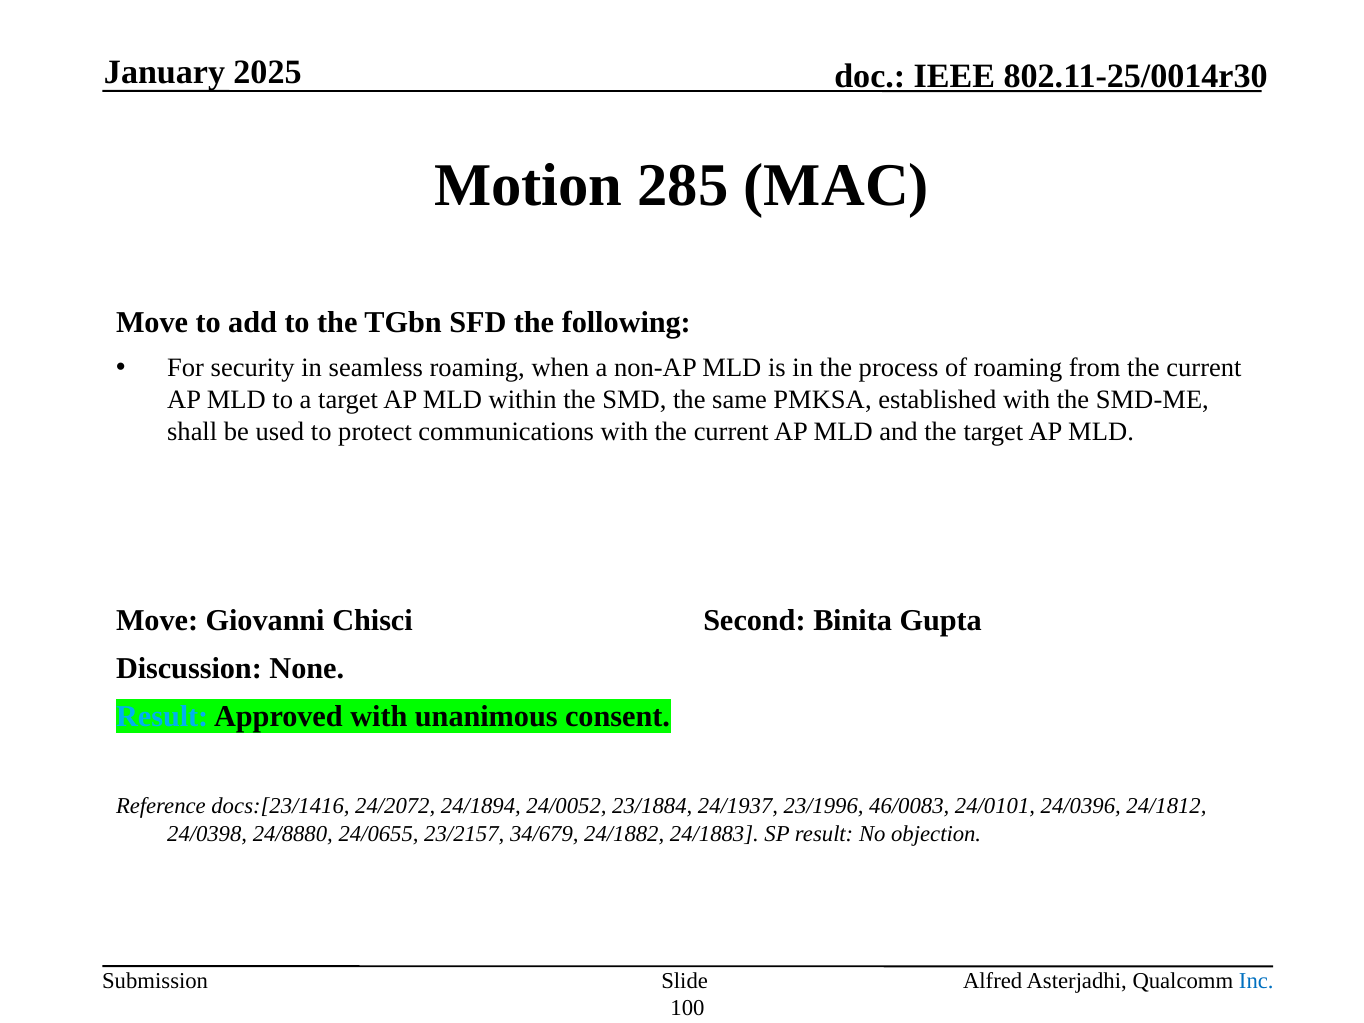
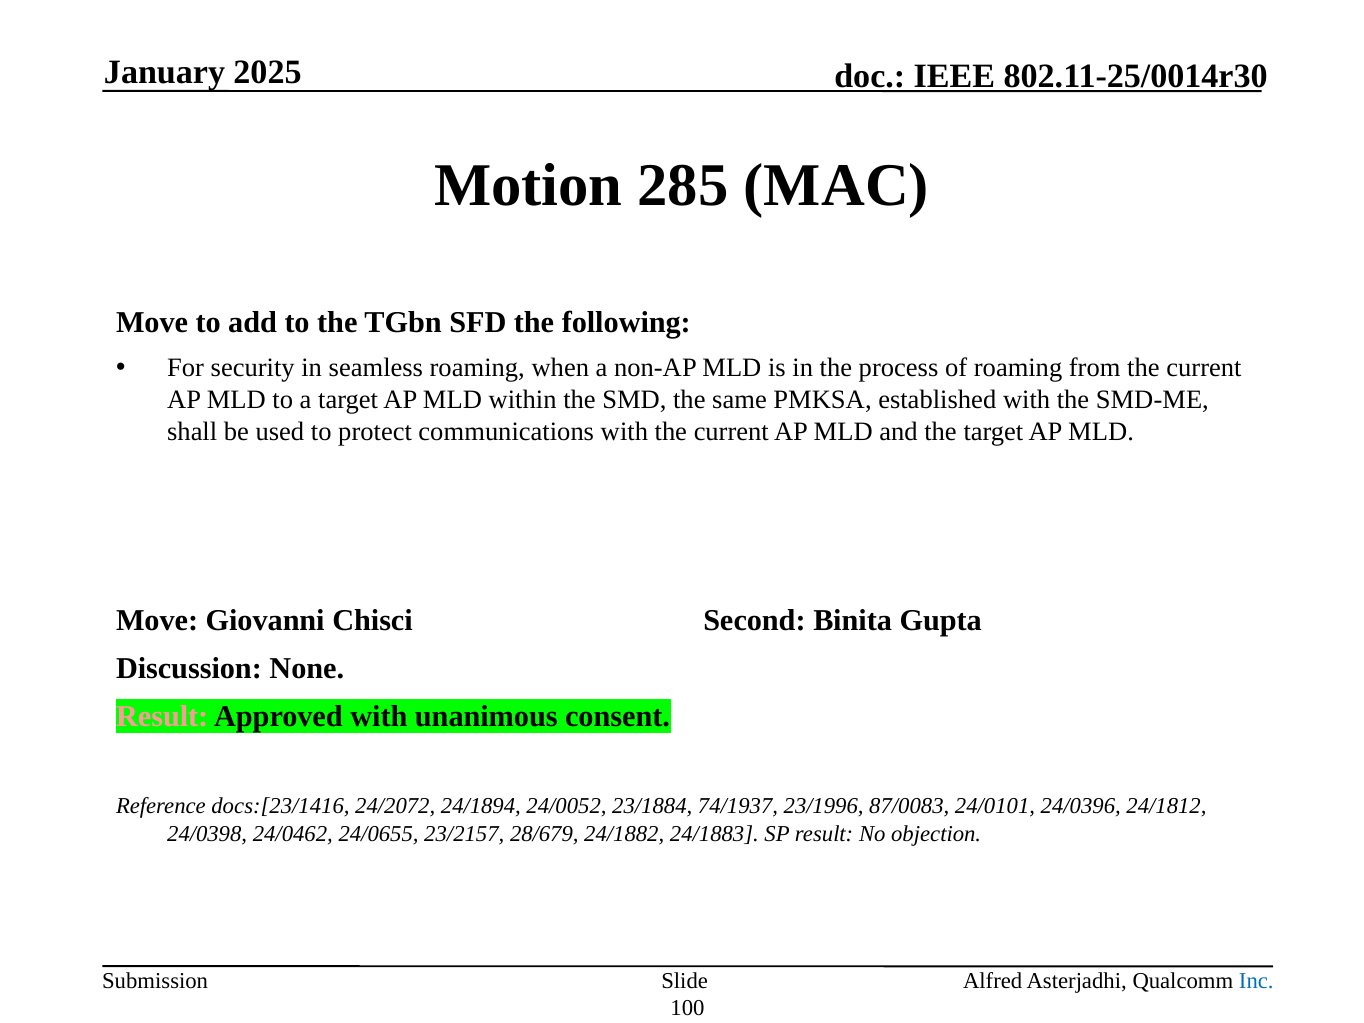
Result colour: light blue -> pink (162, 716)
24/1937: 24/1937 -> 74/1937 (738, 806)
46/0083: 46/0083 -> 87/0083 (909, 806)
24/8880: 24/8880 -> 24/0462 (293, 834)
34/679: 34/679 -> 28/679 (544, 834)
